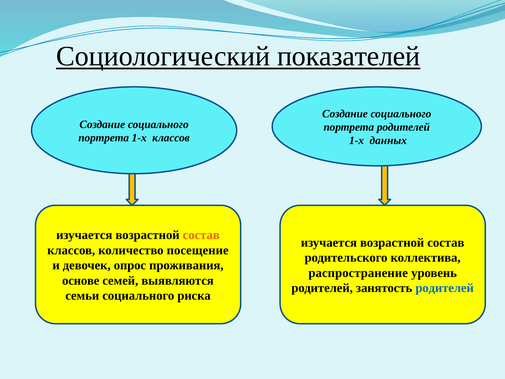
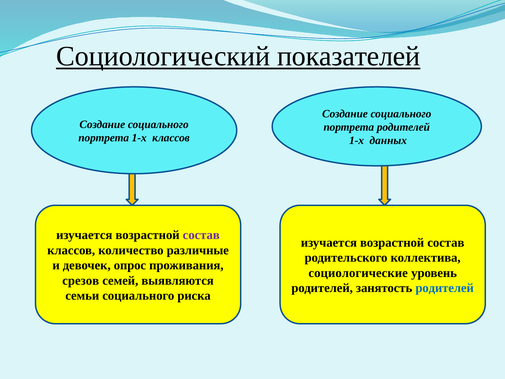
состав colour: orange -> purple (201, 235)
посещение: посещение -> различные (198, 250)
распространение: распространение -> социологические (358, 273)
основе: основе -> срезов (81, 280)
